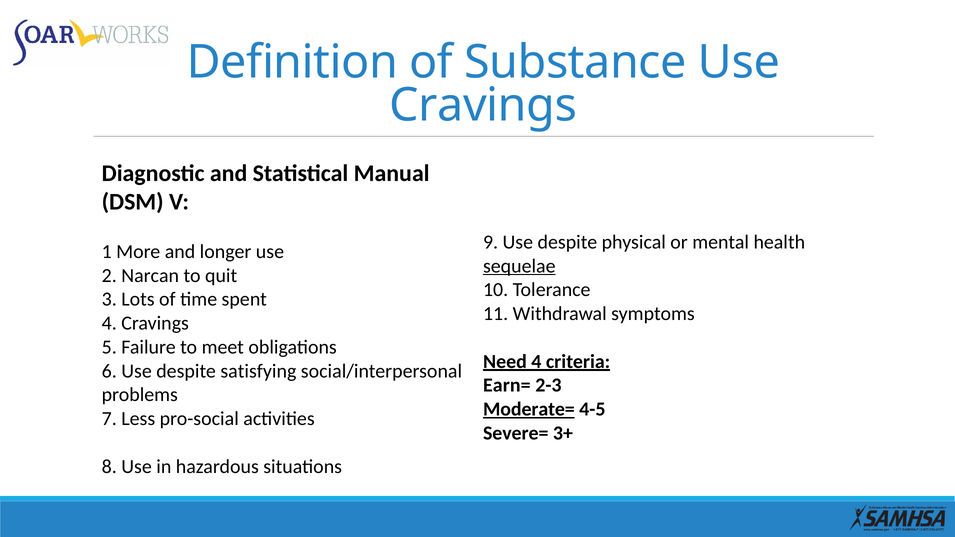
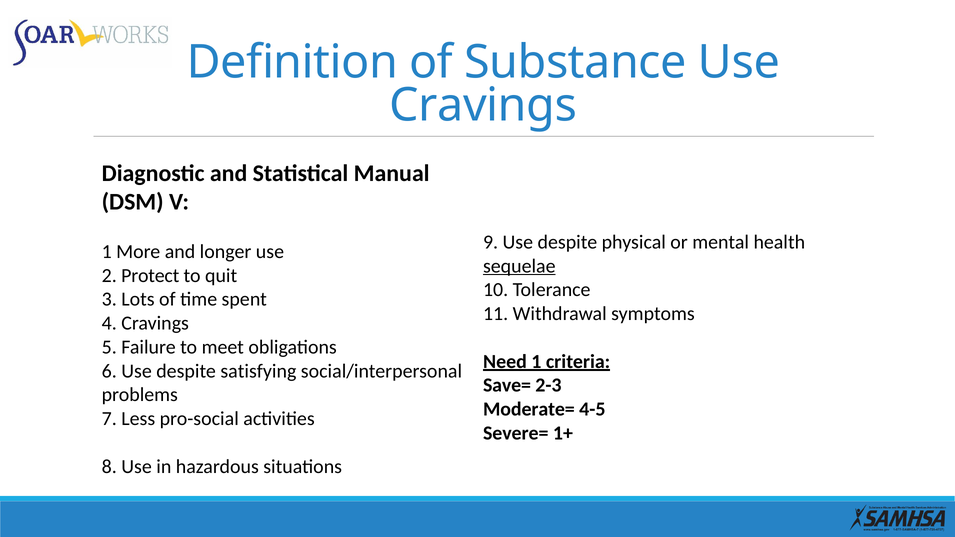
Narcan: Narcan -> Protect (150, 276)
Need 4: 4 -> 1 (536, 362)
Earn=: Earn= -> Save= (507, 385)
Moderate= underline: present -> none (529, 409)
3+: 3+ -> 1+ (563, 433)
